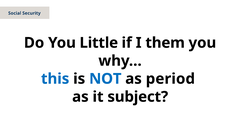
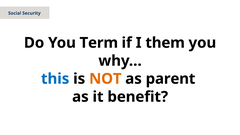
Little: Little -> Term (99, 43)
NOT colour: blue -> orange (105, 79)
period: period -> parent (171, 79)
subject: subject -> benefit (138, 97)
